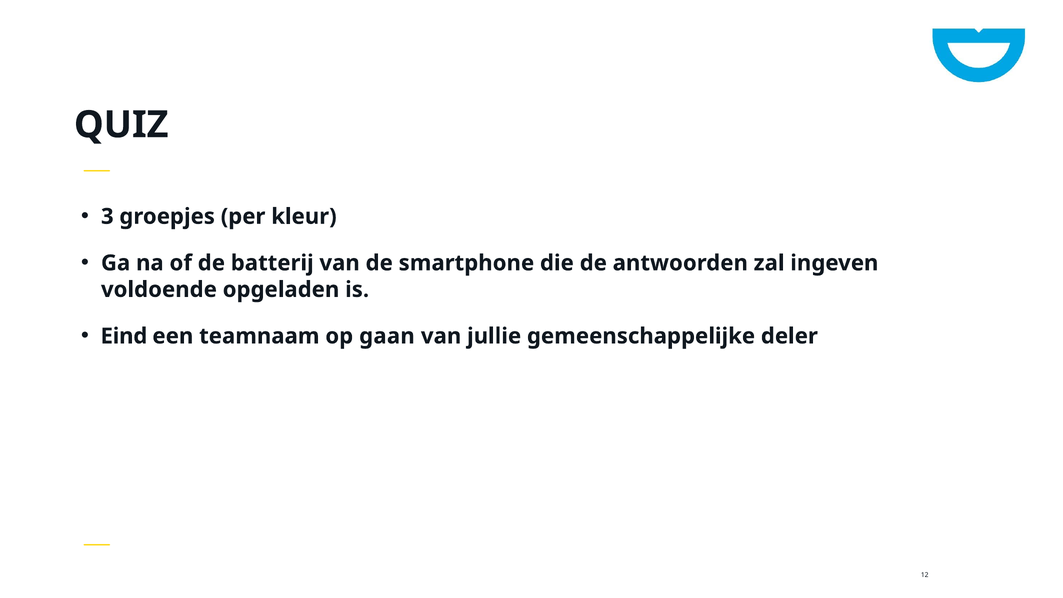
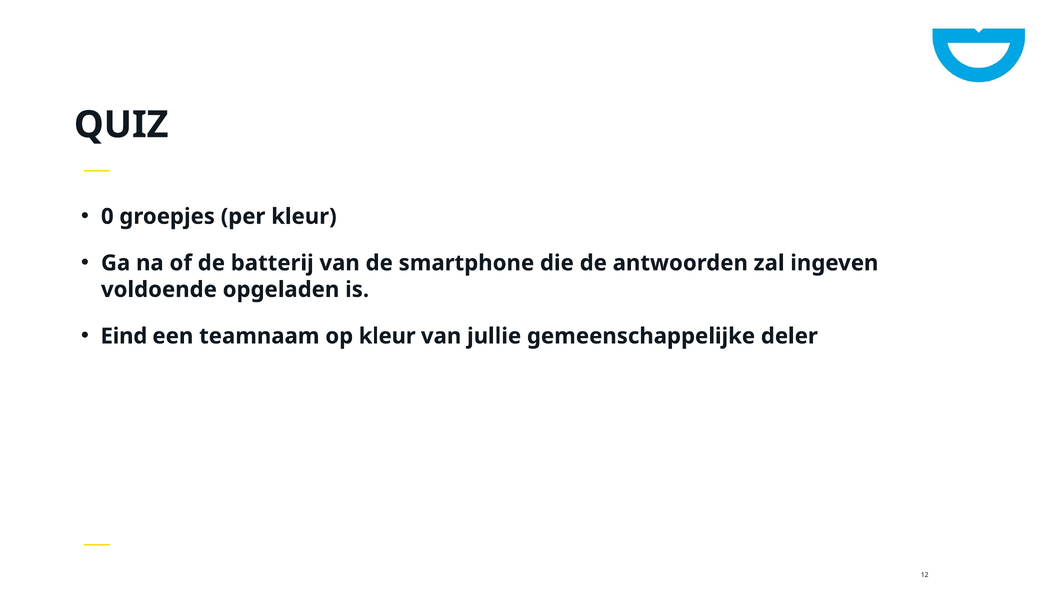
3: 3 -> 0 (107, 216)
op gaan: gaan -> kleur (387, 336)
